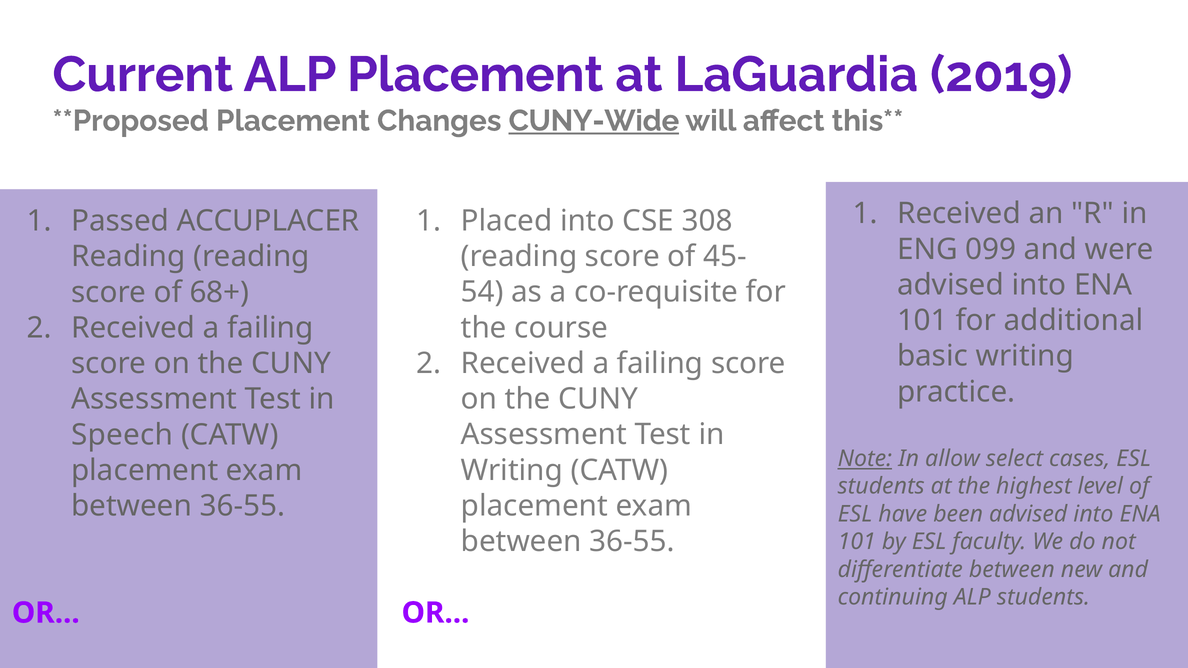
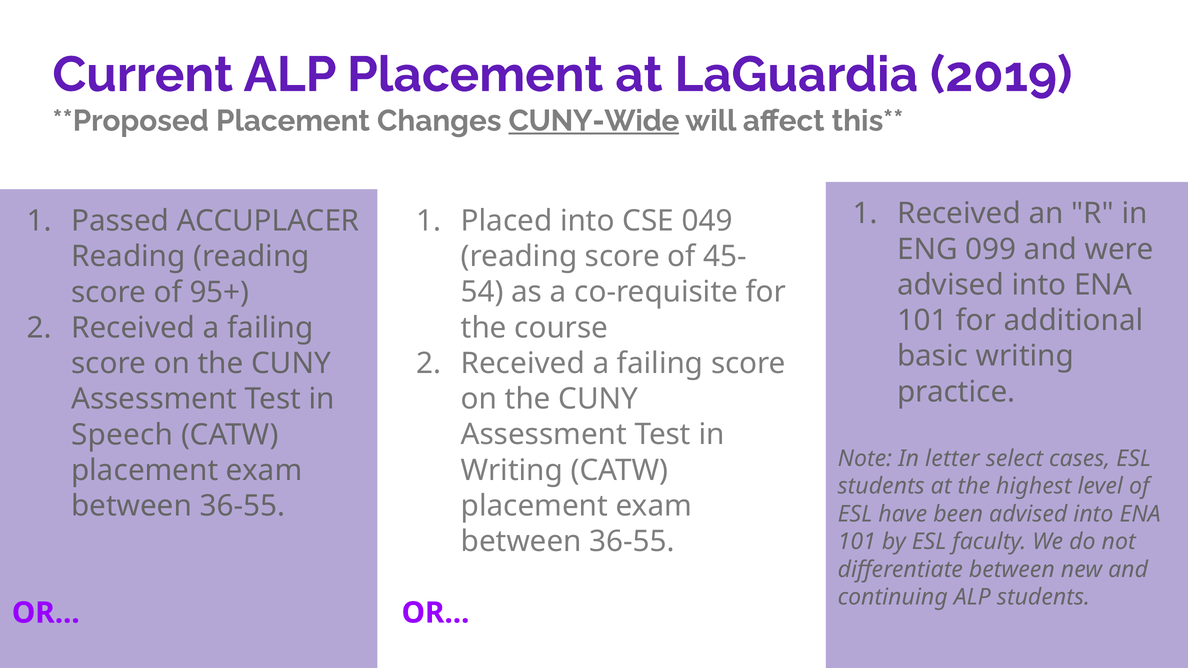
308: 308 -> 049 (707, 221)
68+: 68+ -> 95+ (219, 292)
Note underline: present -> none (865, 459)
allow: allow -> letter (952, 459)
